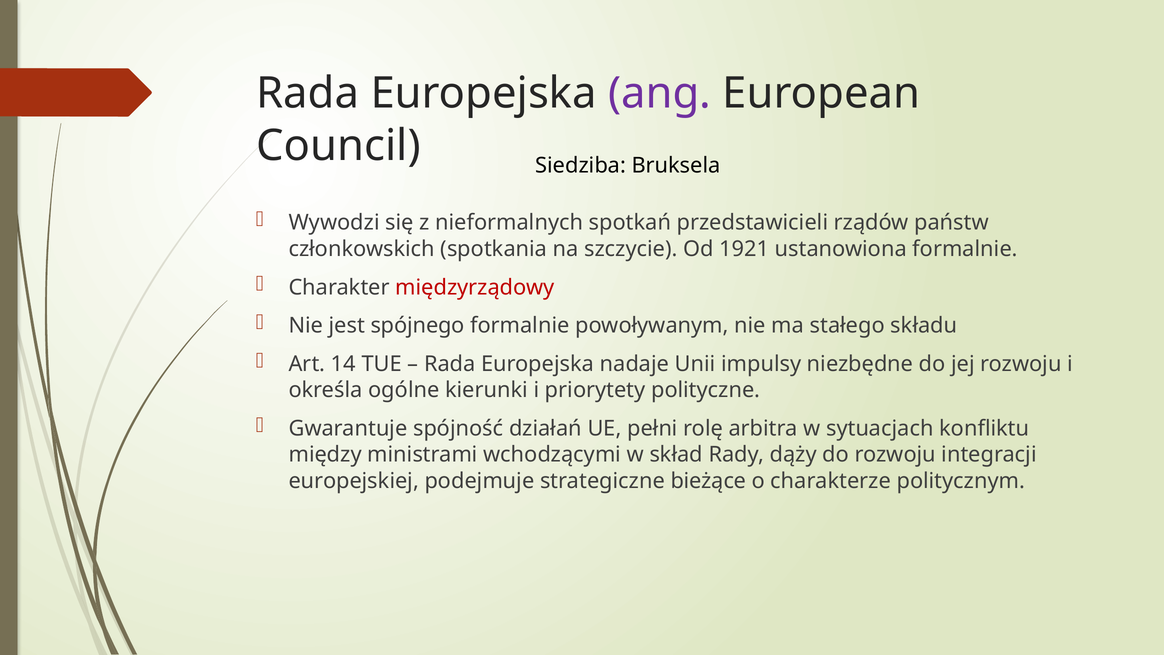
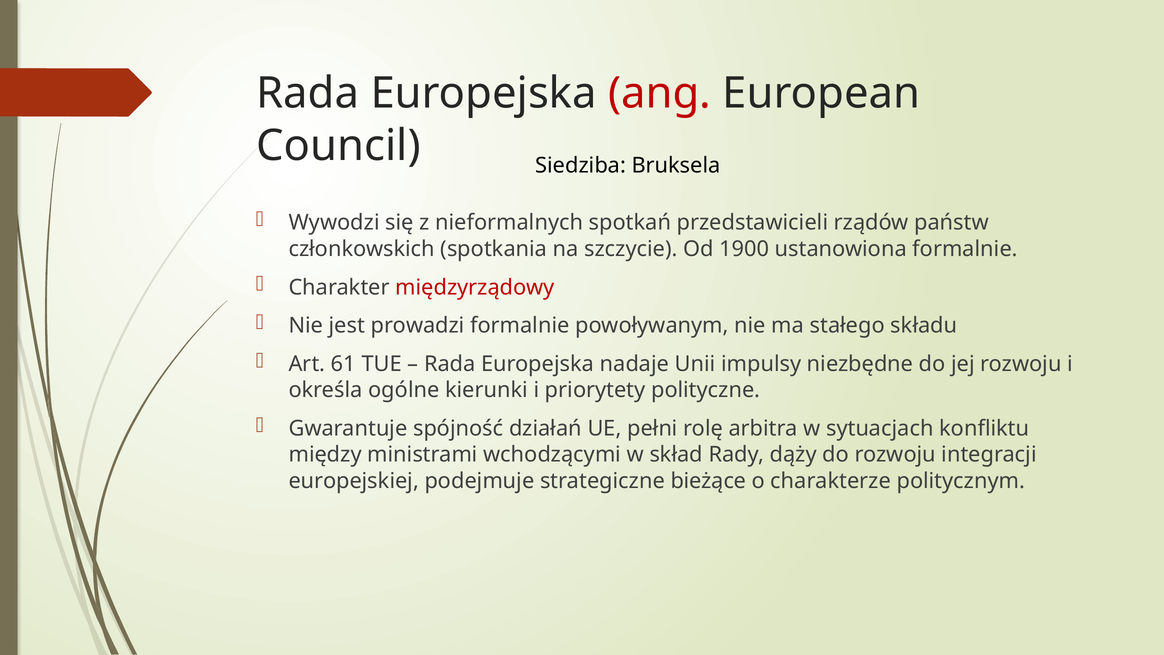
ang colour: purple -> red (660, 93)
1921: 1921 -> 1900 (744, 249)
spójnego: spójnego -> prowadzi (418, 326)
14: 14 -> 61 (343, 364)
